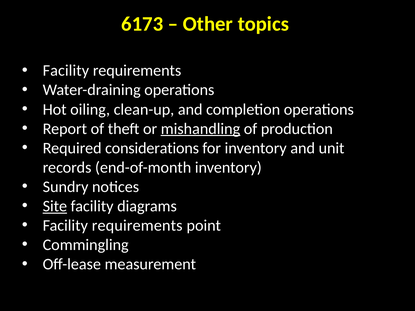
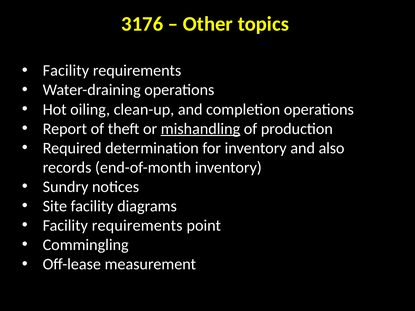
6173: 6173 -> 3176 (142, 24)
considerations: considerations -> determination (152, 148)
unit: unit -> also (332, 148)
Site underline: present -> none (55, 206)
